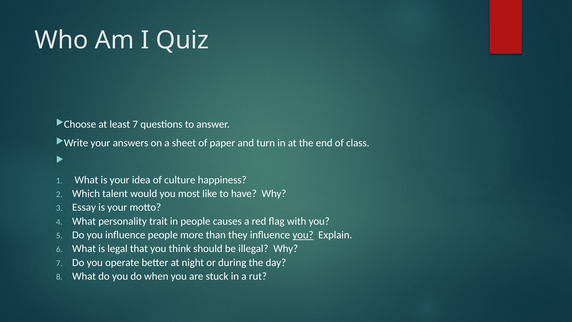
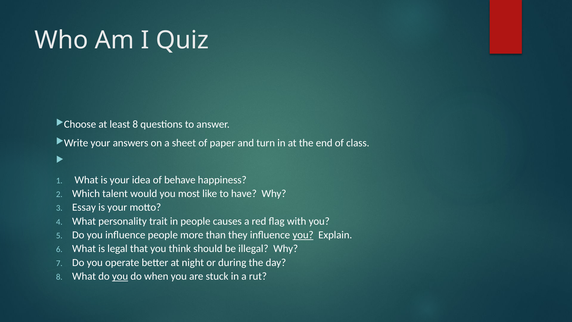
least 7: 7 -> 8 (135, 124)
culture: culture -> behave (180, 180)
you underline: none -> present (120, 276)
